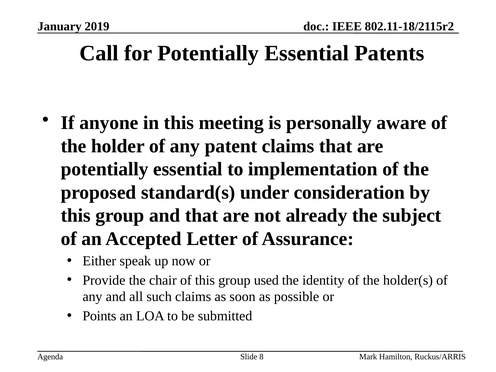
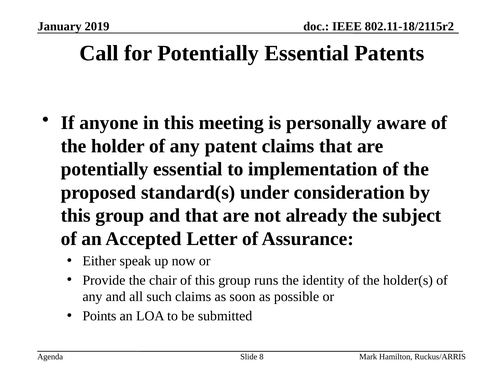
used: used -> runs (266, 280)
